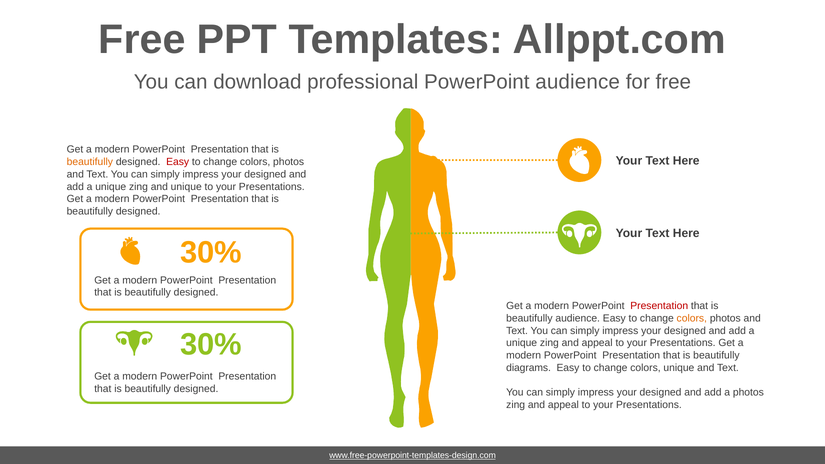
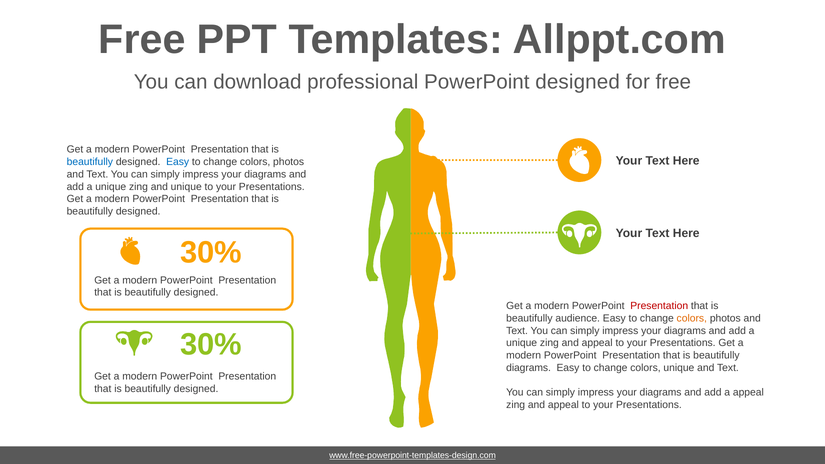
PowerPoint audience: audience -> designed (578, 82)
beautifully colour: orange -> blue (90, 162)
Easy colour: red -> blue (178, 162)
designed: designed -> diagrams (265, 174)
designed: designed -> diagrams (685, 331)
designed: designed -> diagrams (661, 393)
a photos: photos -> appeal (748, 393)
